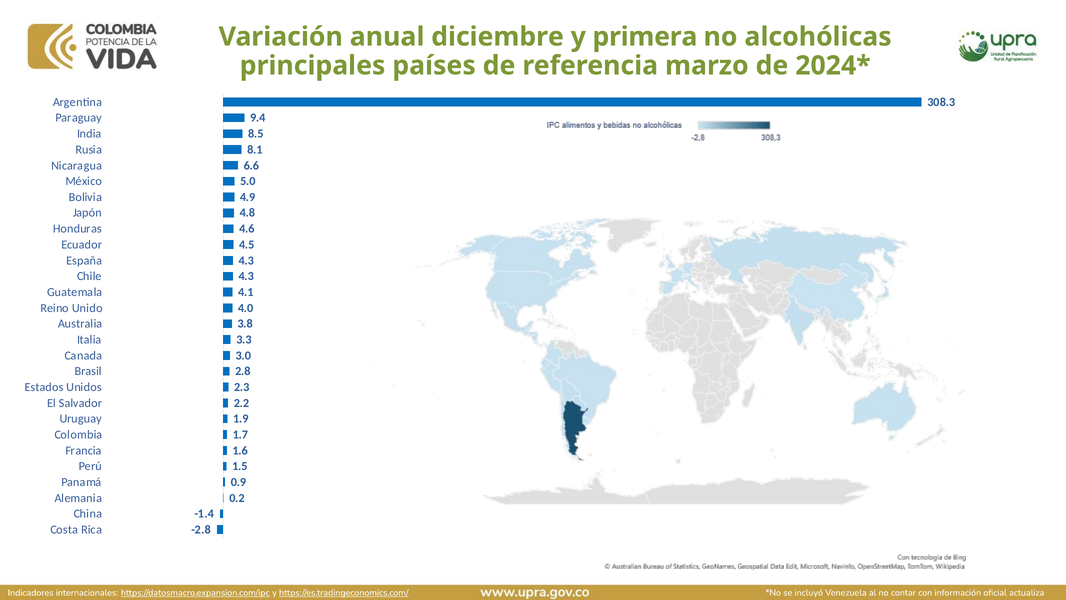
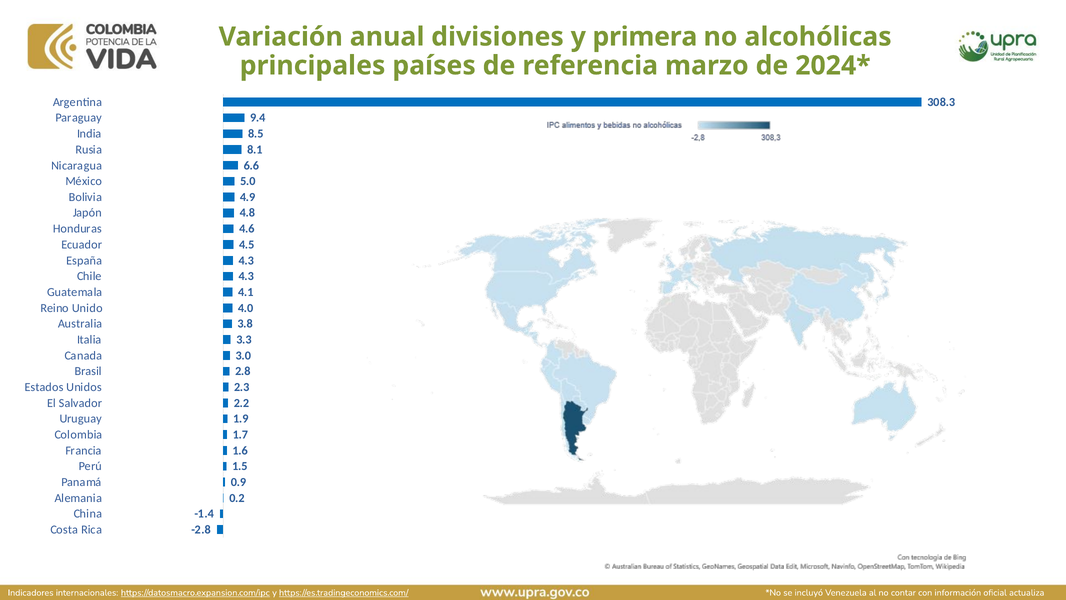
diciembre: diciembre -> divisiones (498, 37)
